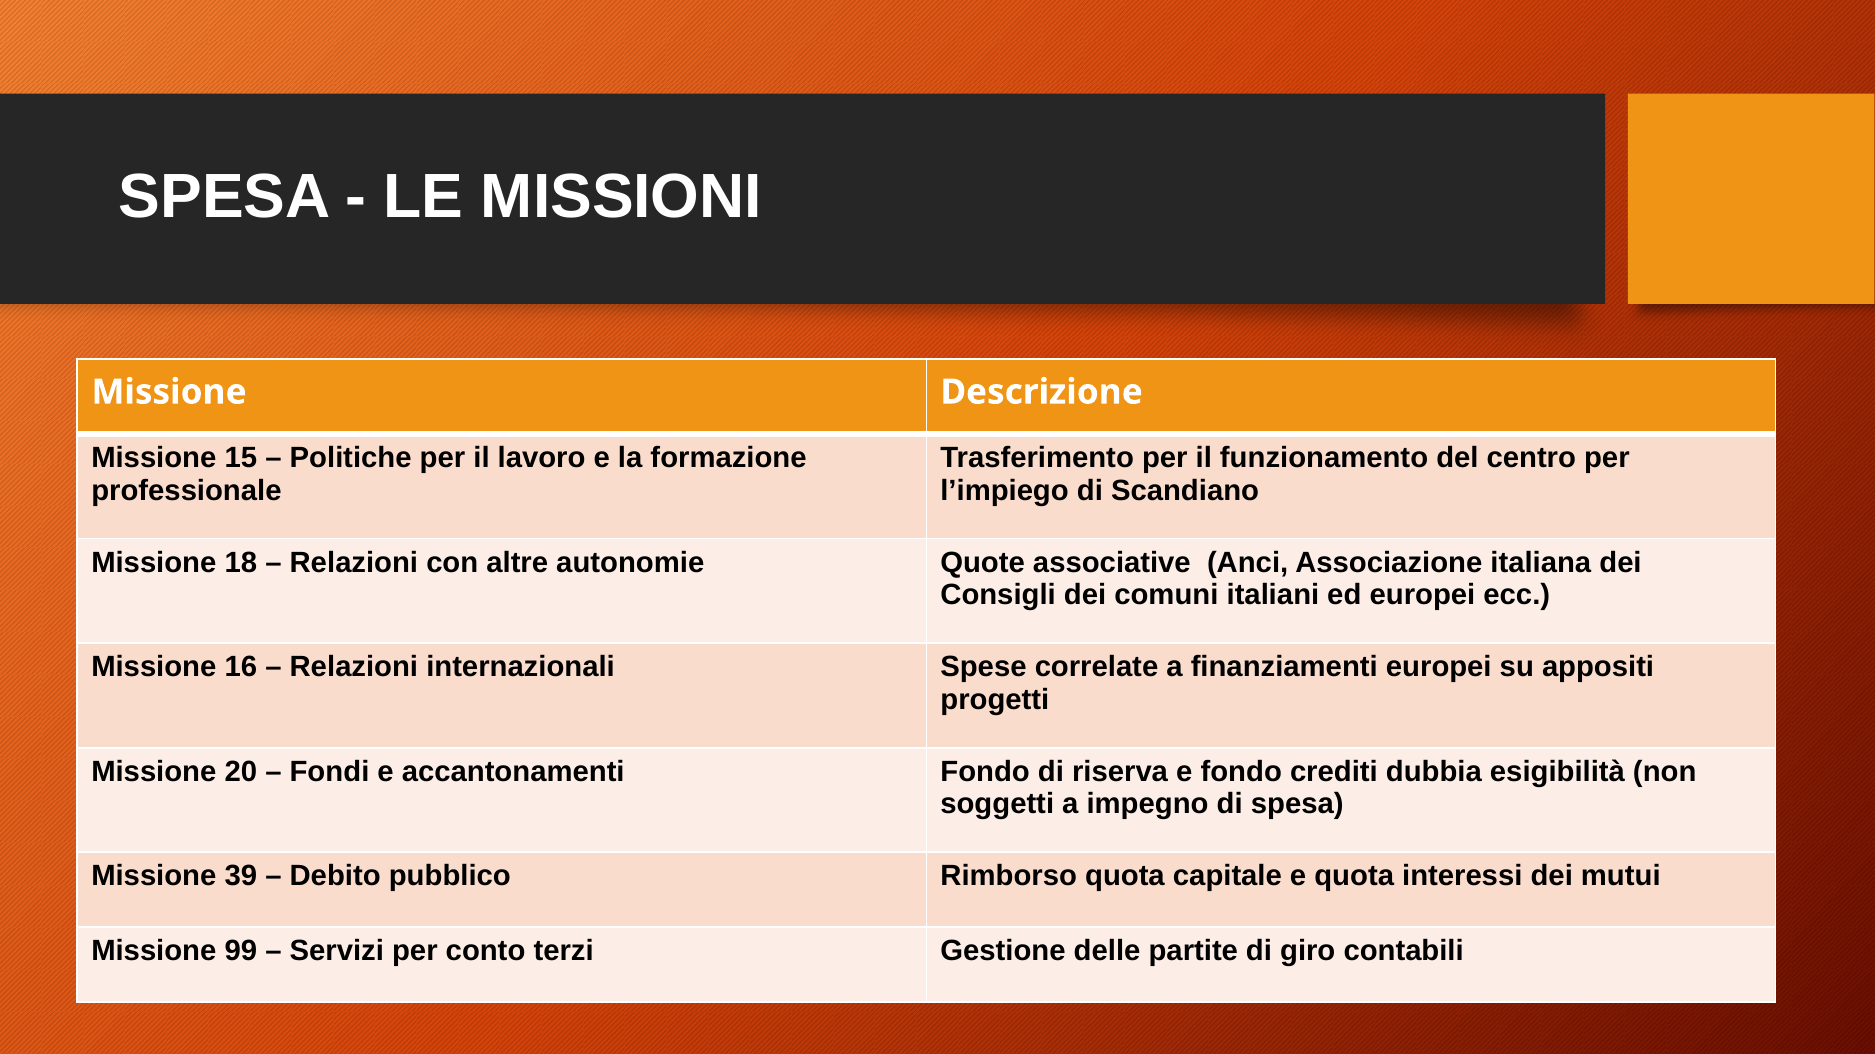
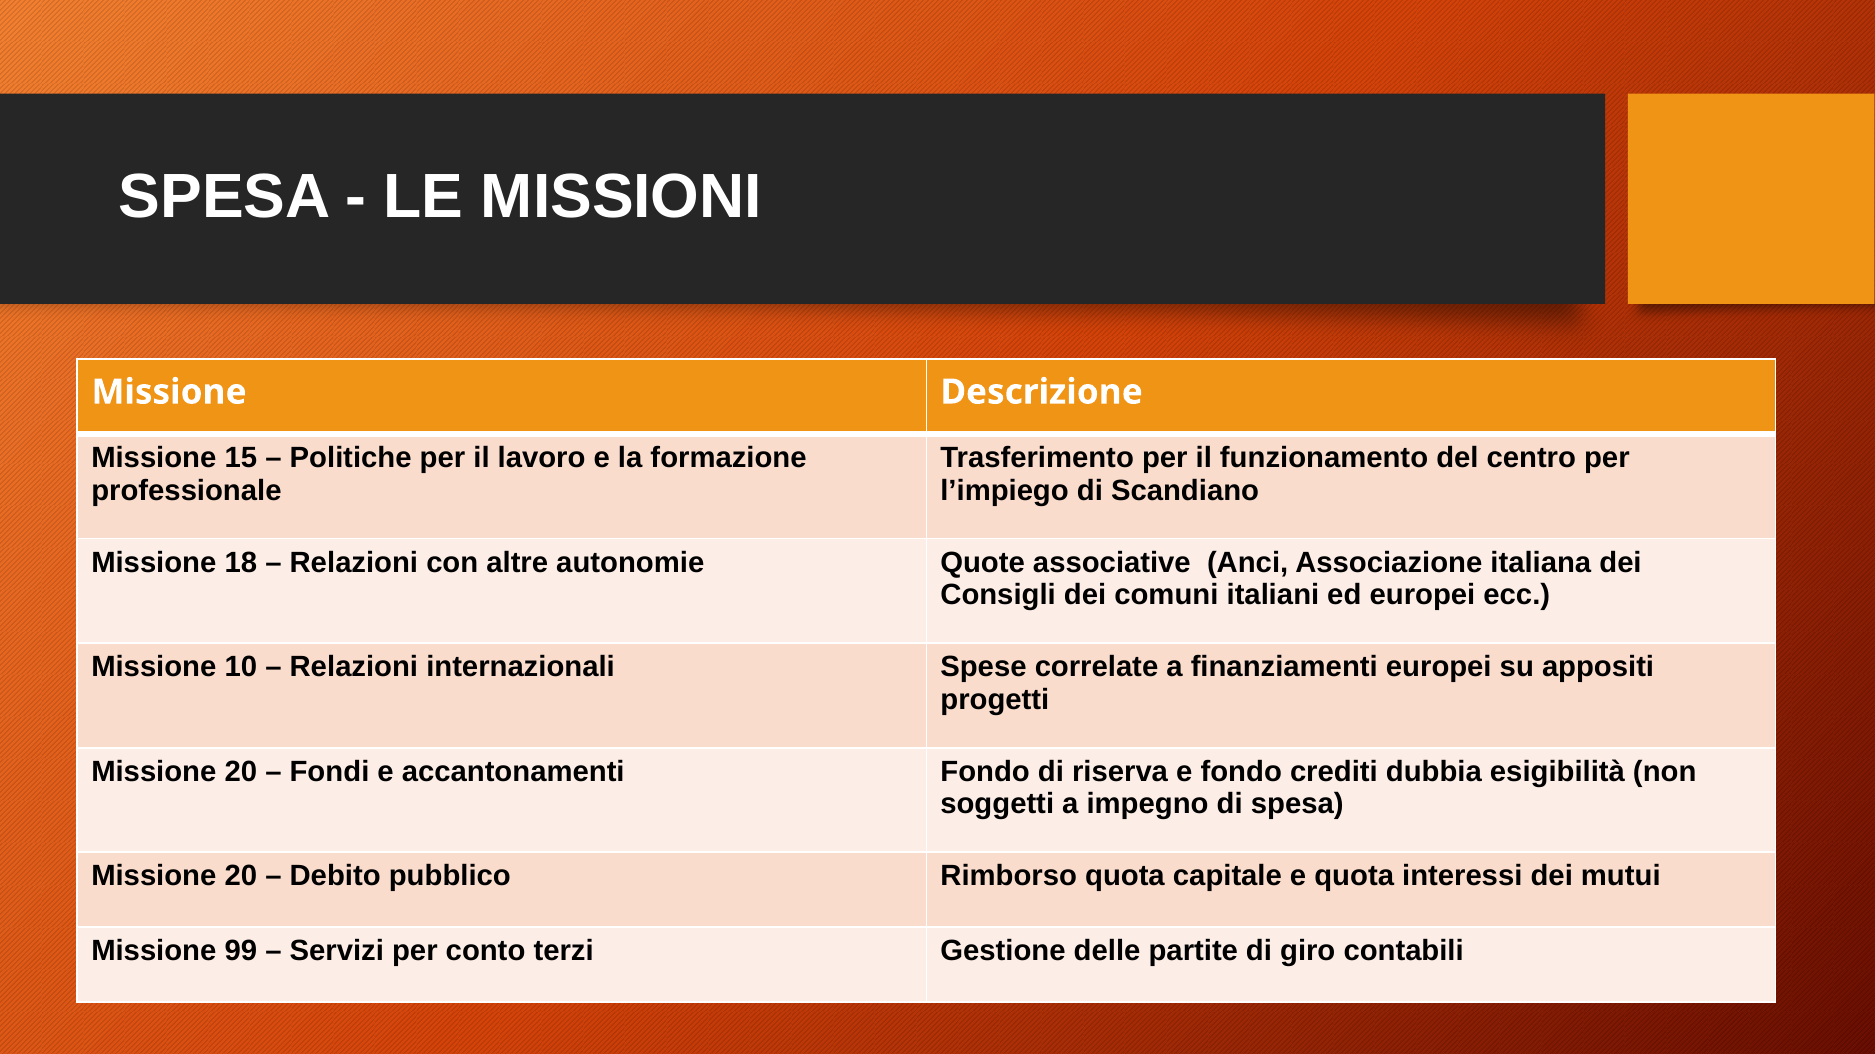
16: 16 -> 10 (241, 667)
39: 39 -> 20 (241, 877)
